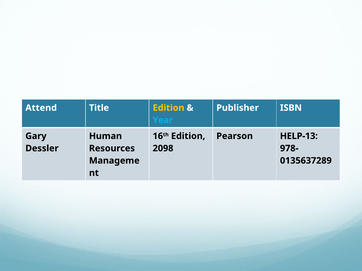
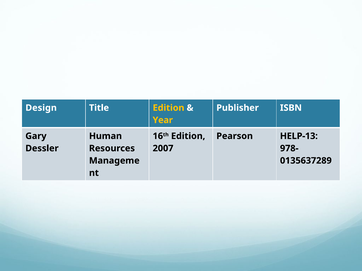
Attend: Attend -> Design (41, 108)
Year colour: light blue -> yellow (163, 120)
2098: 2098 -> 2007 (163, 149)
